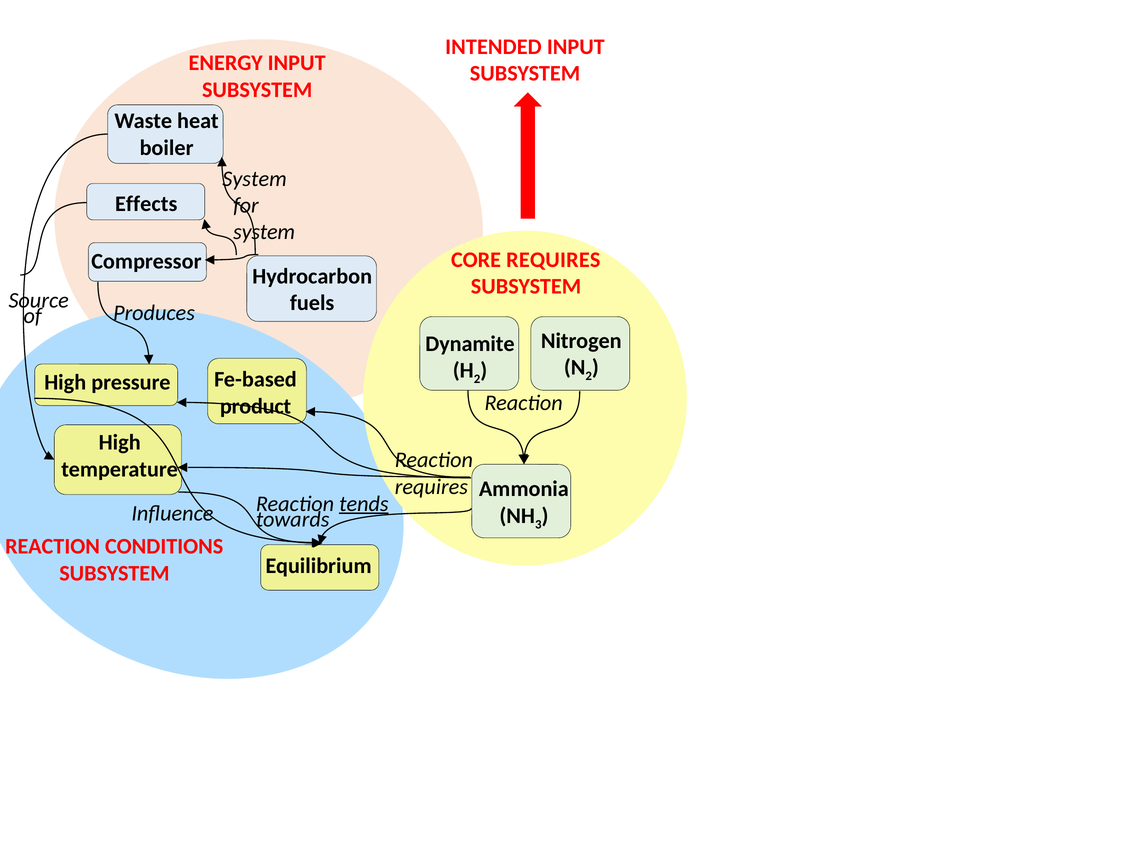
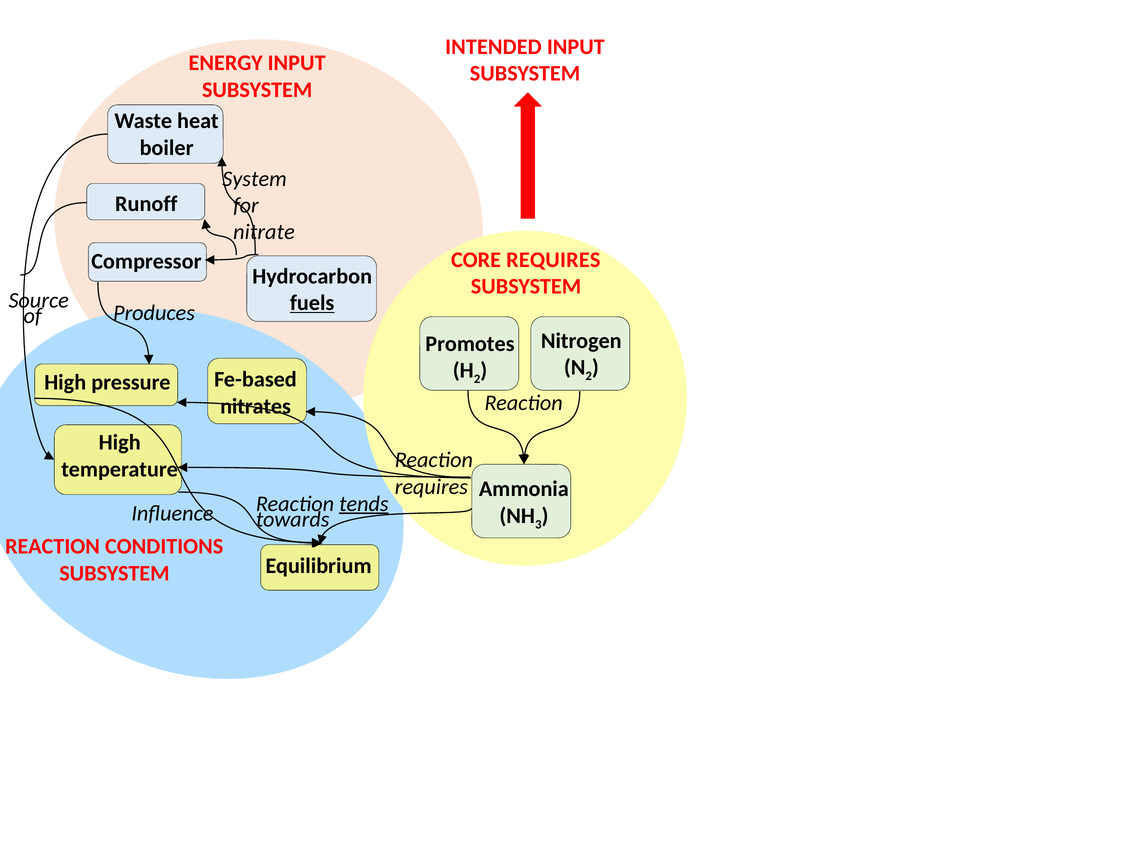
Effects: Effects -> Runoff (146, 204)
system: system -> nitrate (264, 232)
fuels underline: none -> present (312, 303)
Dynamite: Dynamite -> Promotes (470, 344)
product: product -> nitrates (256, 406)
